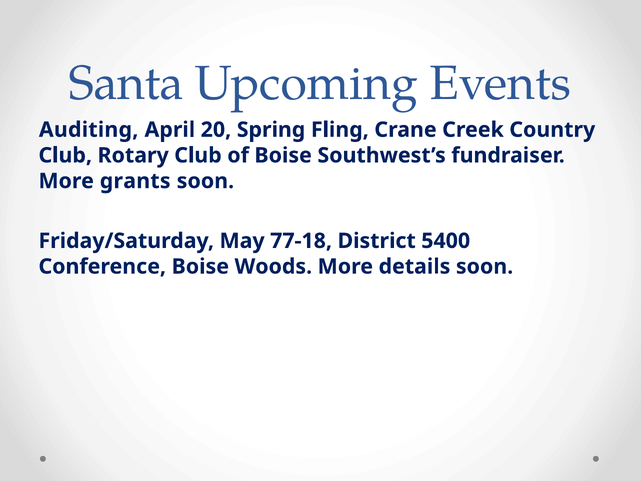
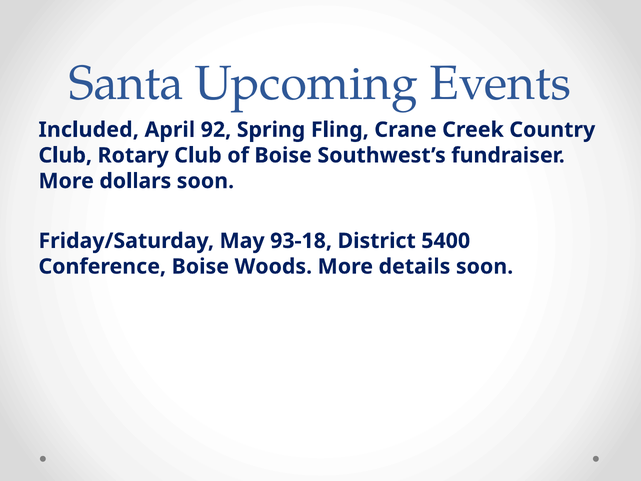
Auditing: Auditing -> Included (89, 130)
20: 20 -> 92 (216, 130)
grants: grants -> dollars (135, 181)
77-18: 77-18 -> 93-18 (301, 241)
